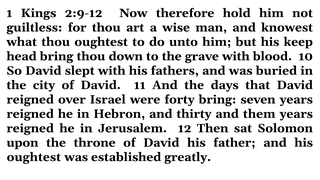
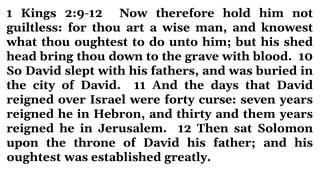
keep: keep -> shed (298, 42)
forty bring: bring -> curse (218, 100)
